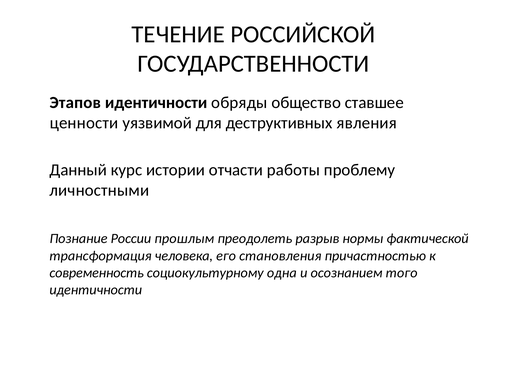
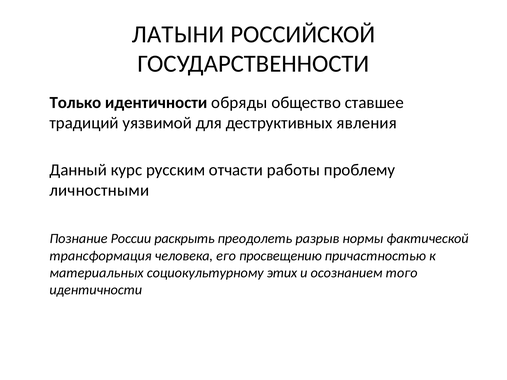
ТЕЧЕНИЕ: ТЕЧЕНИЕ -> ЛАТЫНИ (178, 34)
Этапов: Этапов -> Только (75, 103)
ценности: ценности -> традиций (84, 123)
истории: истории -> русским (176, 170)
прошлым: прошлым -> раскрыть (184, 239)
становления: становления -> просвещению (280, 256)
современность: современность -> материальных (96, 273)
одна: одна -> этих (282, 273)
